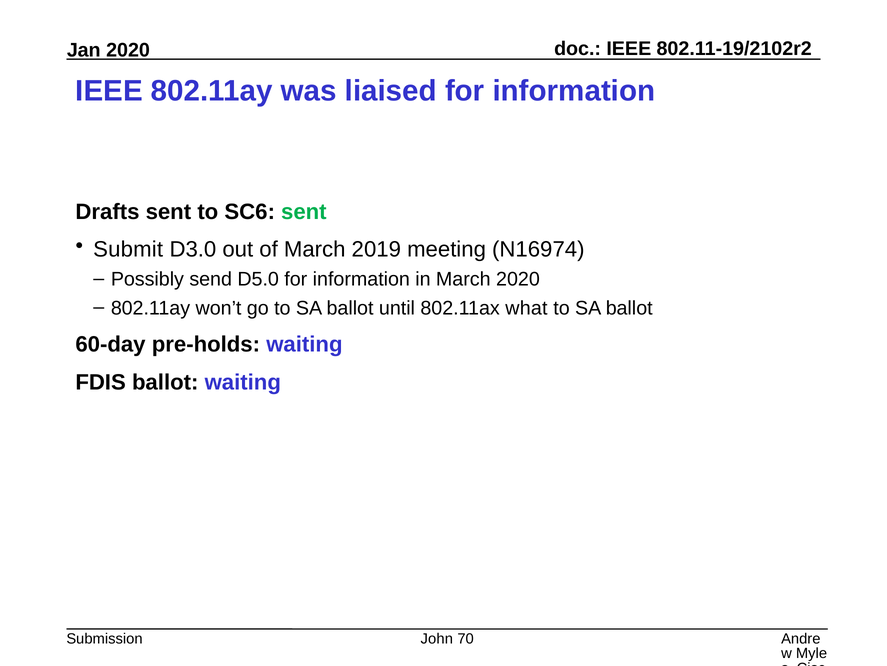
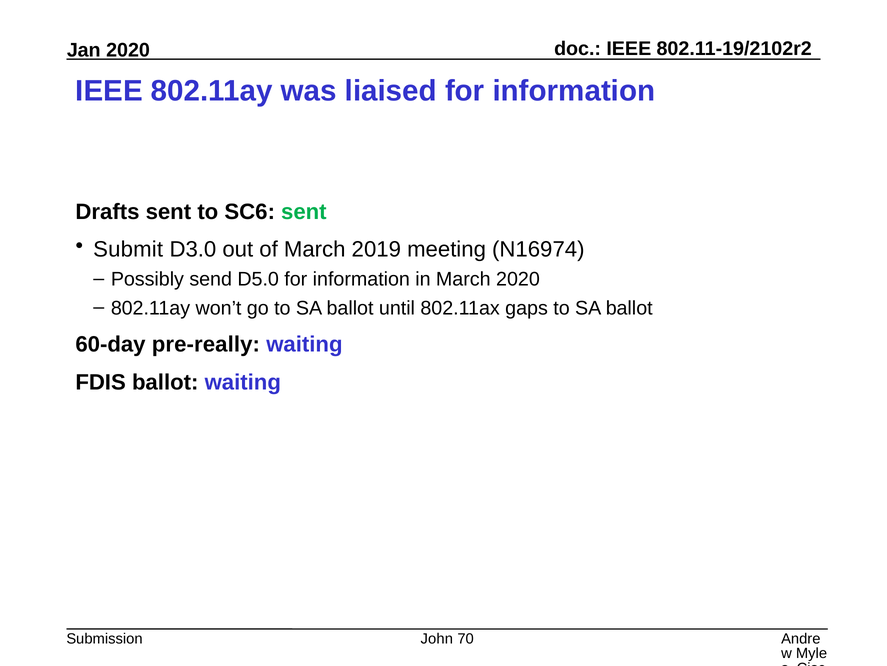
what: what -> gaps (527, 308)
pre-holds: pre-holds -> pre-really (206, 344)
